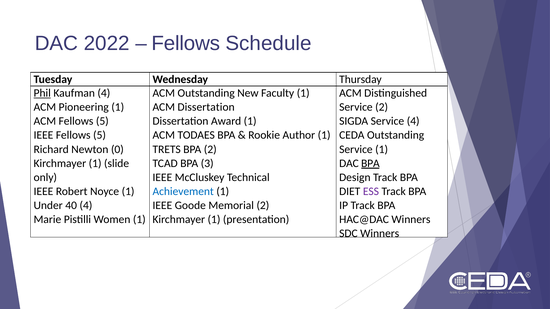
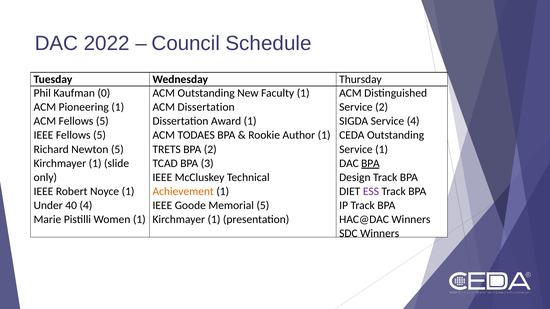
Fellows: Fellows -> Council (186, 43)
Phil underline: present -> none (42, 93)
Kaufman 4: 4 -> 0 (104, 93)
Newton 0: 0 -> 5 (117, 149)
Achievement colour: blue -> orange (183, 192)
Memorial 2: 2 -> 5 (263, 206)
